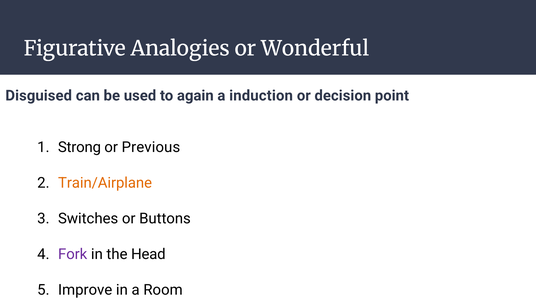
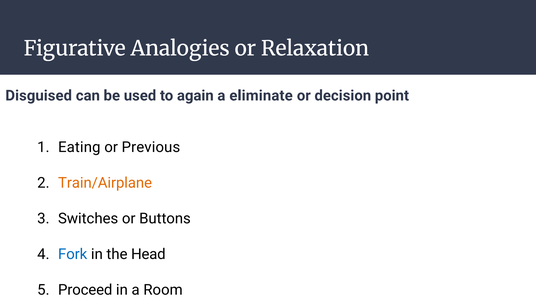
Wonderful: Wonderful -> Relaxation (315, 49)
induction: induction -> eliminate (261, 96)
Strong: Strong -> Eating (79, 147)
Fork colour: purple -> blue (73, 255)
Improve: Improve -> Proceed (85, 290)
